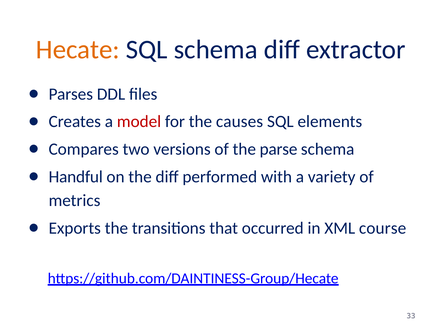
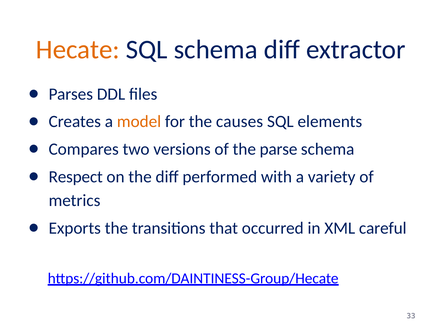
model colour: red -> orange (139, 122)
Handful: Handful -> Respect (76, 177)
course: course -> careful (383, 228)
